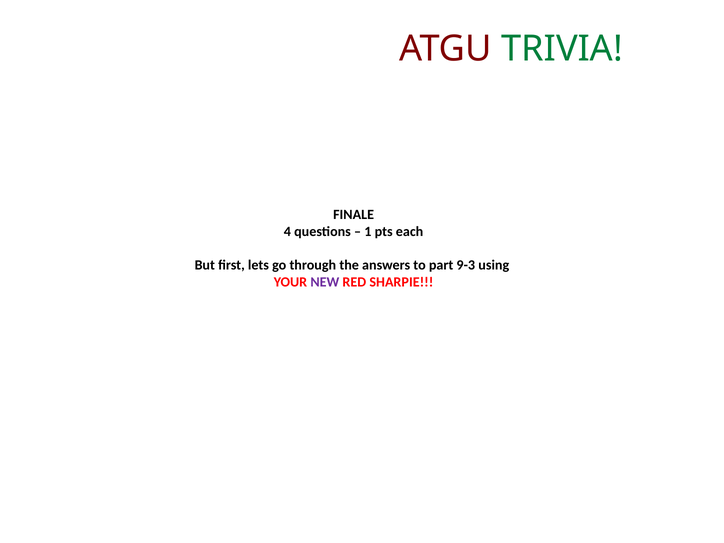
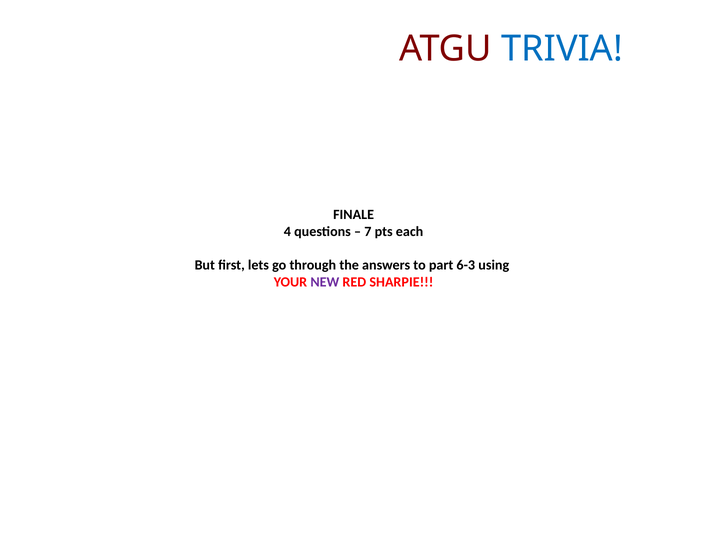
TRIVIA colour: green -> blue (562, 49)
1: 1 -> 7 (368, 231)
9-3: 9-3 -> 6-3 (466, 265)
